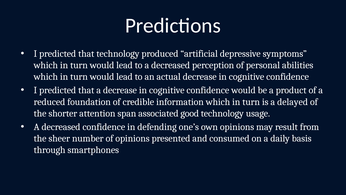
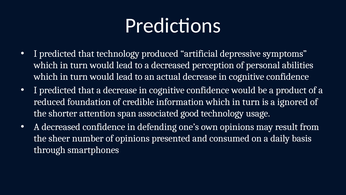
delayed: delayed -> ignored (293, 102)
